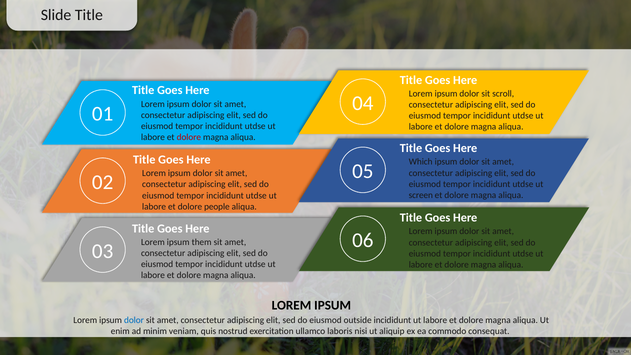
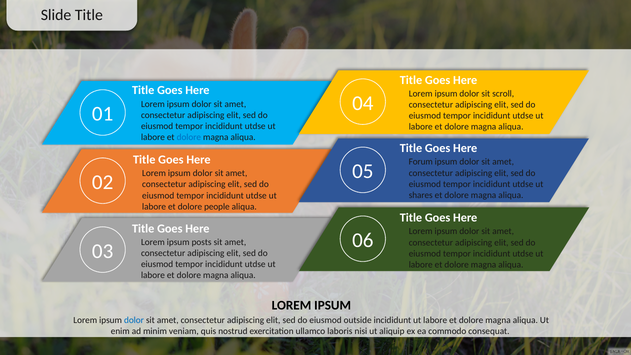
dolore colour: red -> blue (189, 137)
Which: Which -> Forum (421, 162)
screen: screen -> shares (421, 195)
them: them -> posts (202, 242)
